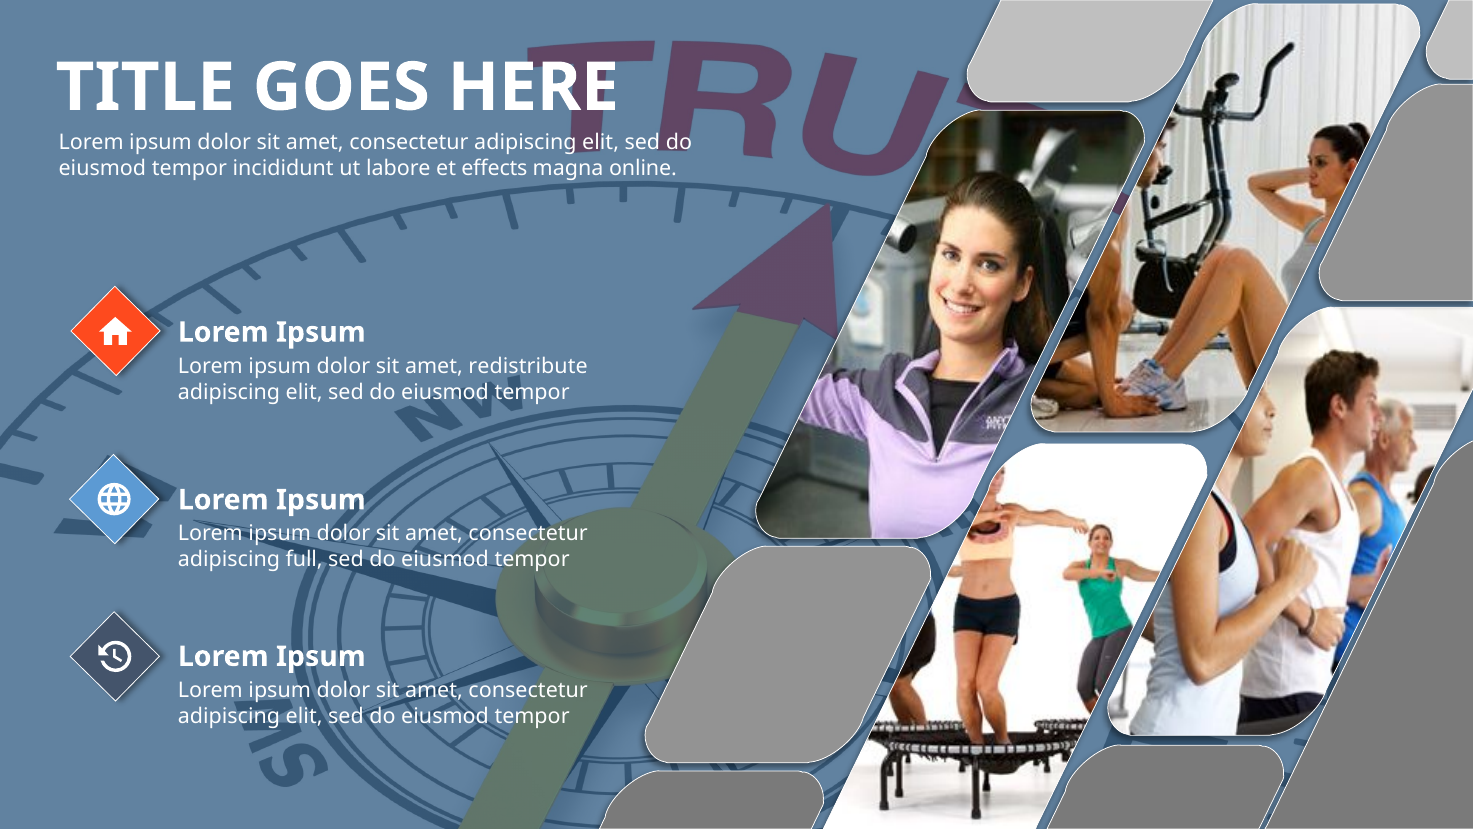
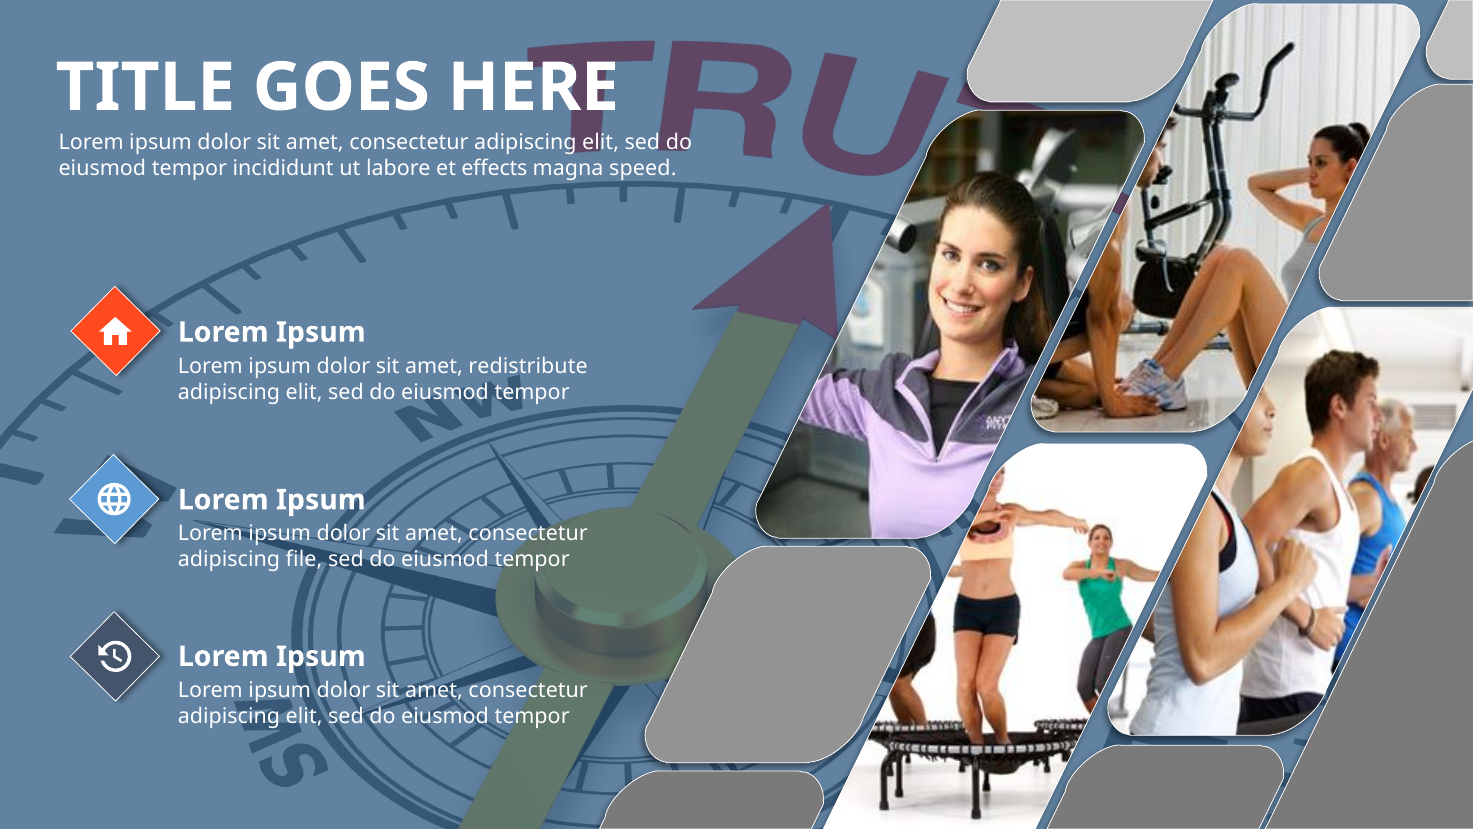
online: online -> speed (643, 168)
full: full -> file (304, 559)
